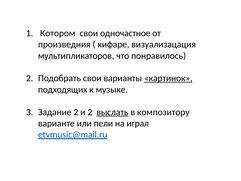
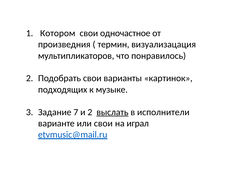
кифаре: кифаре -> термин (113, 44)
картинок underline: present -> none (168, 78)
Задание 2: 2 -> 7 (76, 112)
композитору: композитору -> исполнители (163, 112)
или пели: пели -> свои (103, 123)
